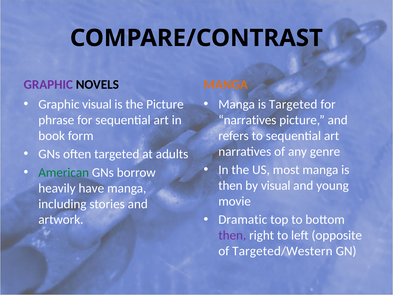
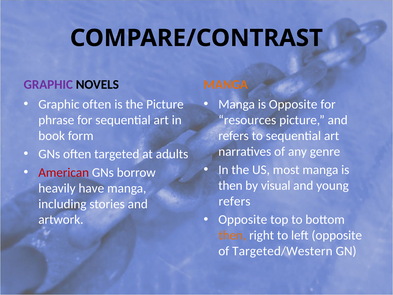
Graphic visual: visual -> often (97, 104)
is Targeted: Targeted -> Opposite (293, 104)
narratives: narratives -> resources (247, 120)
American colour: green -> red (64, 172)
movie: movie -> refers (234, 201)
Dramatic: Dramatic -> Opposite (243, 219)
then colour: purple -> orange (232, 235)
